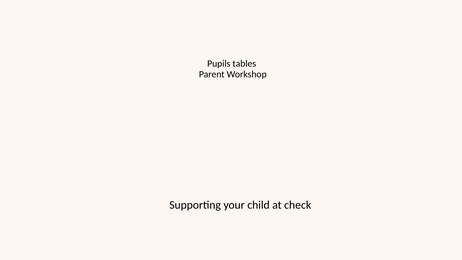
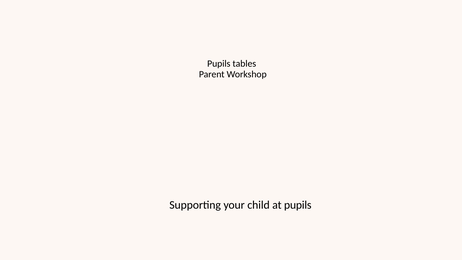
at check: check -> pupils (298, 205)
